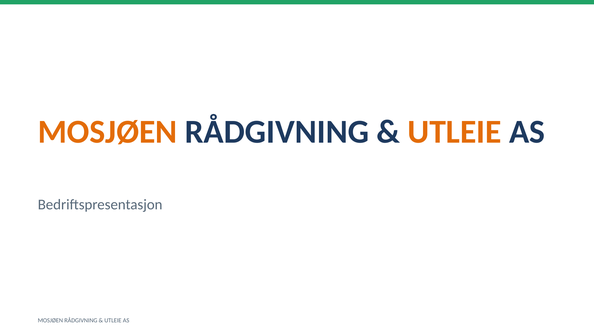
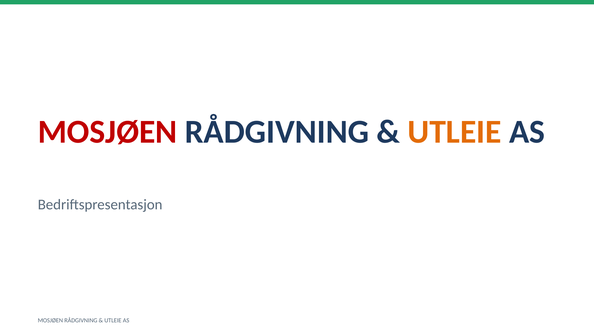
MOSJØEN colour: orange -> red (108, 132)
